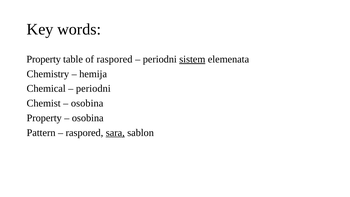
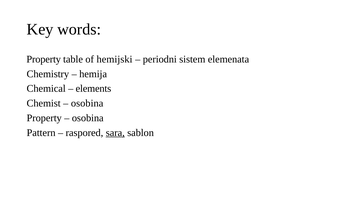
of raspored: raspored -> hemijski (115, 59)
sistem underline: present -> none (192, 59)
periodni: periodni -> elements (93, 89)
